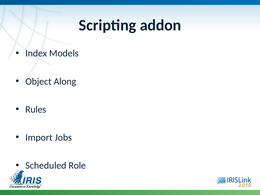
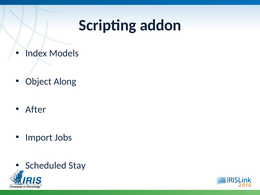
Rules: Rules -> After (36, 109)
Role: Role -> Stay (77, 166)
